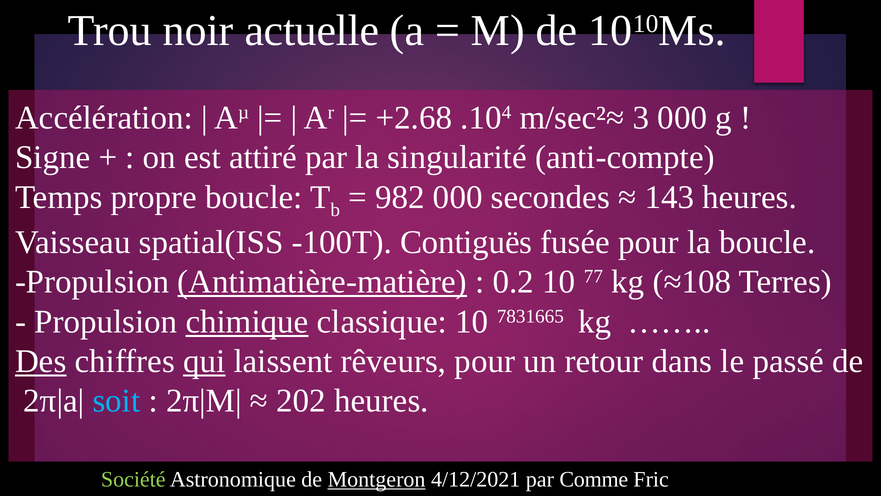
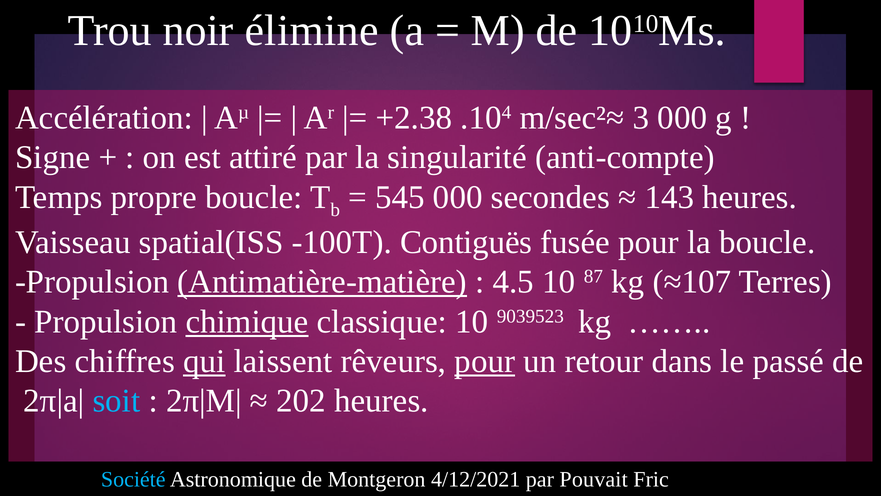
actuelle: actuelle -> élimine (312, 31)
+2.68: +2.68 -> +2.38 (414, 118)
982: 982 -> 545 (400, 197)
0.2: 0.2 -> 4.5 (513, 282)
77: 77 -> 87 (593, 276)
≈108: ≈108 -> ≈107 (692, 282)
7831665: 7831665 -> 9039523 (530, 316)
Des underline: present -> none (41, 361)
pour underline: none -> present (485, 361)
Société colour: light green -> light blue (133, 479)
Montgeron underline: present -> none (377, 479)
Comme: Comme -> Pouvait (594, 479)
